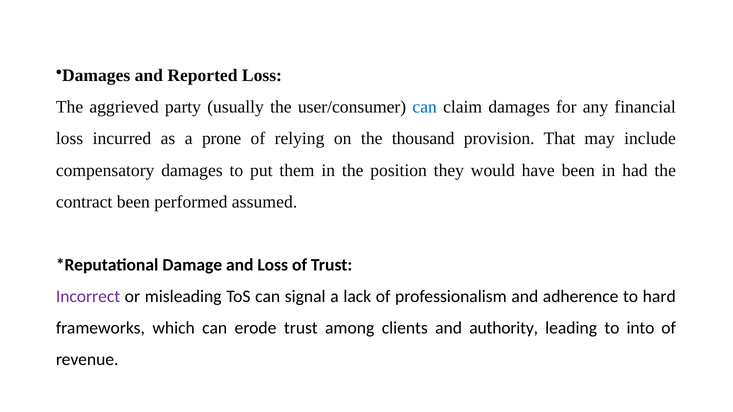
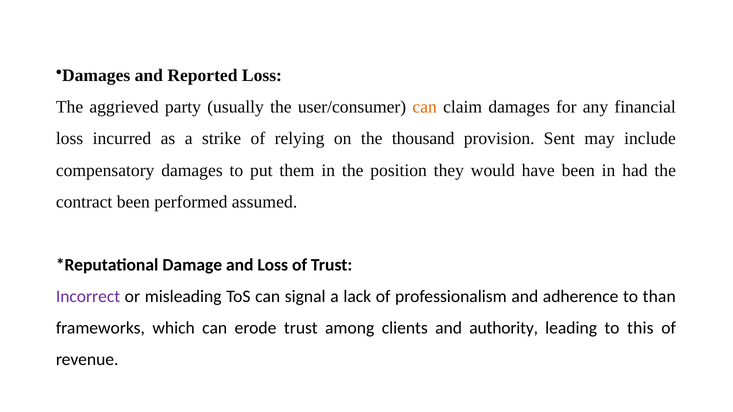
can colour: blue -> orange (425, 107)
prone: prone -> strike (222, 139)
That: That -> Sent (559, 139)
hard: hard -> than (659, 297)
into: into -> this (640, 328)
